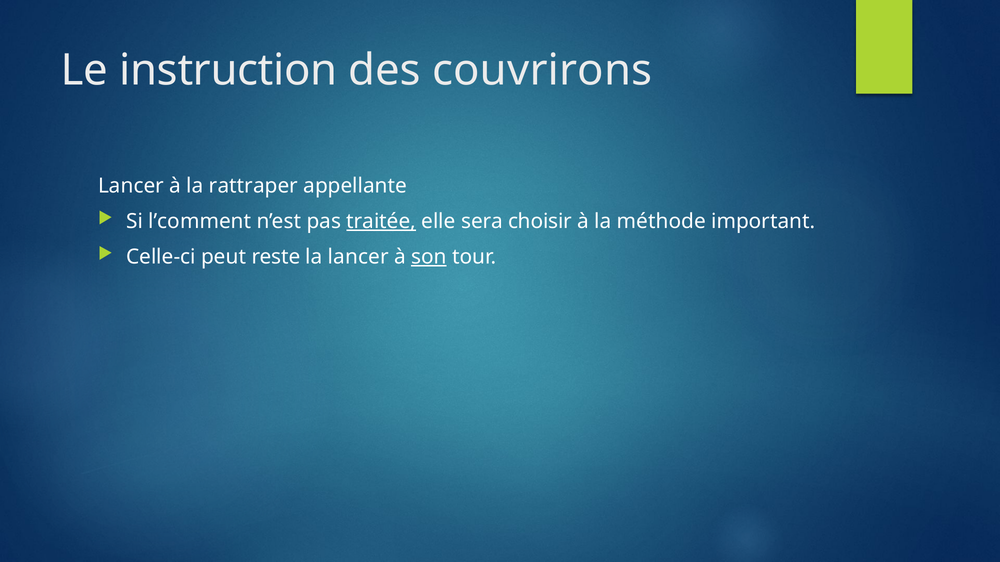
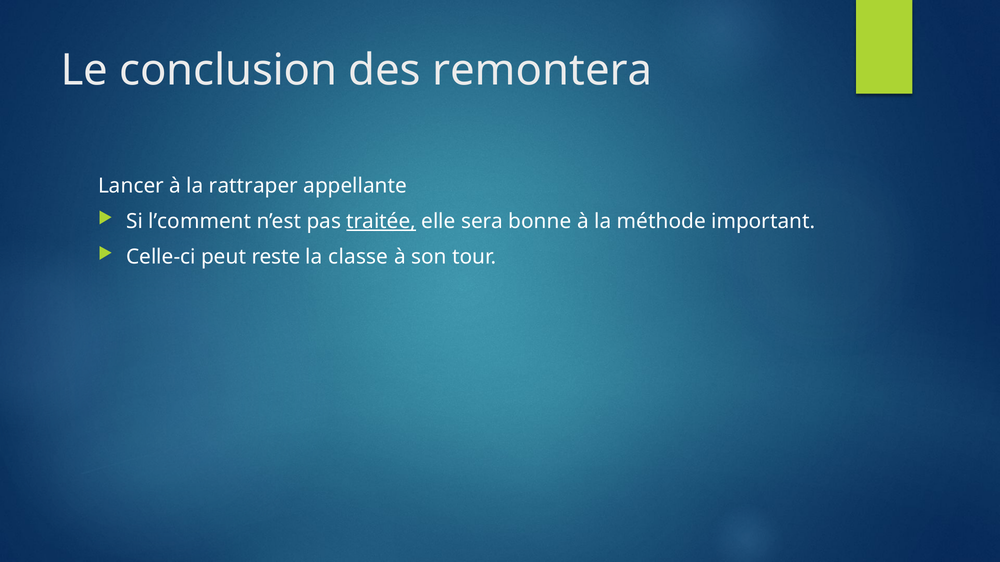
instruction: instruction -> conclusion (228, 70)
couvrirons: couvrirons -> remontera (542, 70)
choisir: choisir -> bonne (540, 222)
la lancer: lancer -> classe (358, 257)
son underline: present -> none (429, 257)
